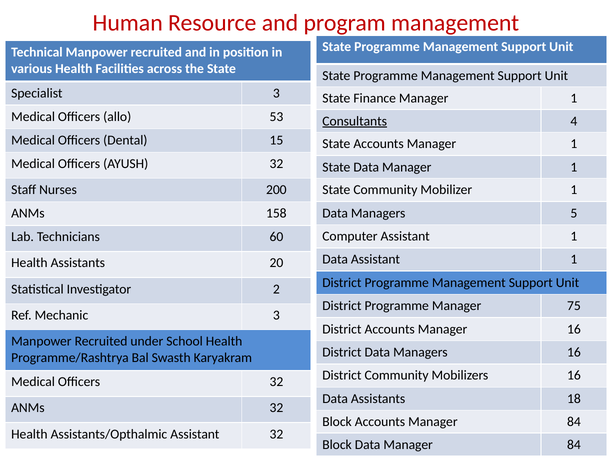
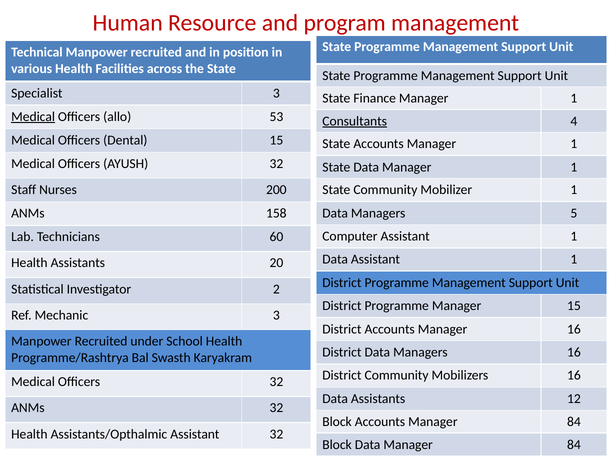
Medical underline: none -> present (33, 117)
Manager 75: 75 -> 15 (574, 306)
18: 18 -> 12 (574, 399)
